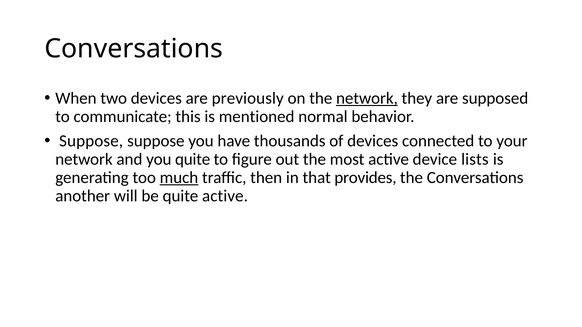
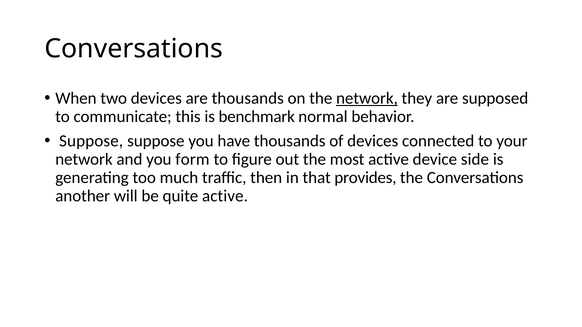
are previously: previously -> thousands (248, 98)
mentioned: mentioned -> benchmark (257, 117)
you quite: quite -> form (192, 159)
lists: lists -> side (475, 159)
much underline: present -> none (179, 178)
